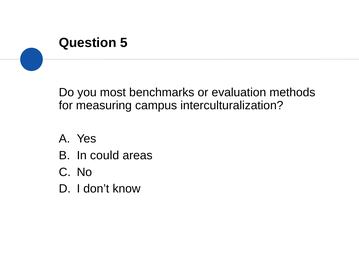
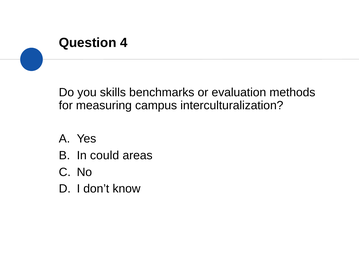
5: 5 -> 4 (124, 43)
most: most -> skills (113, 93)
